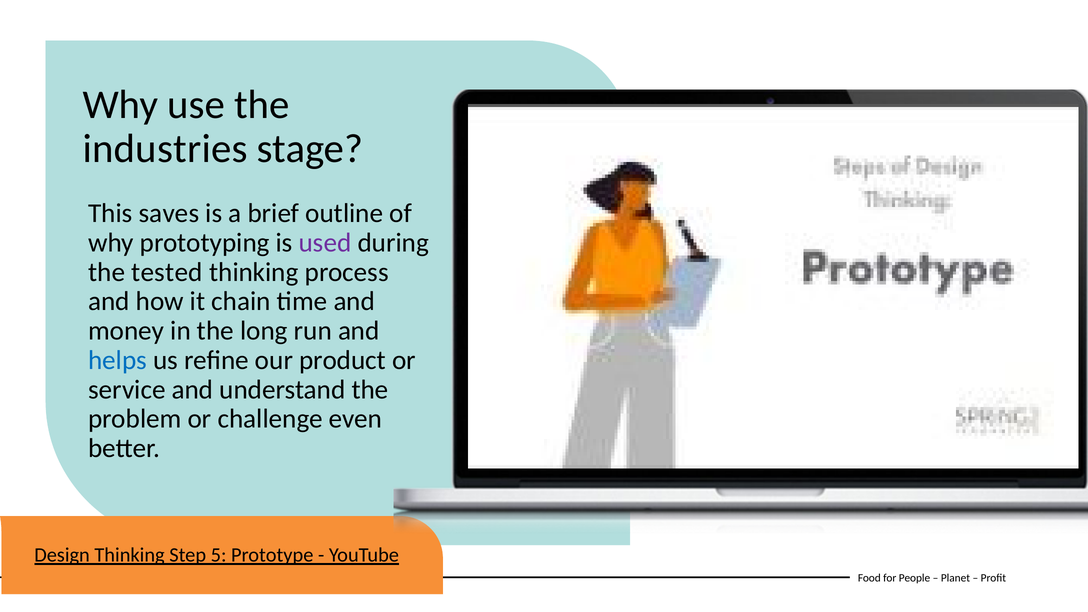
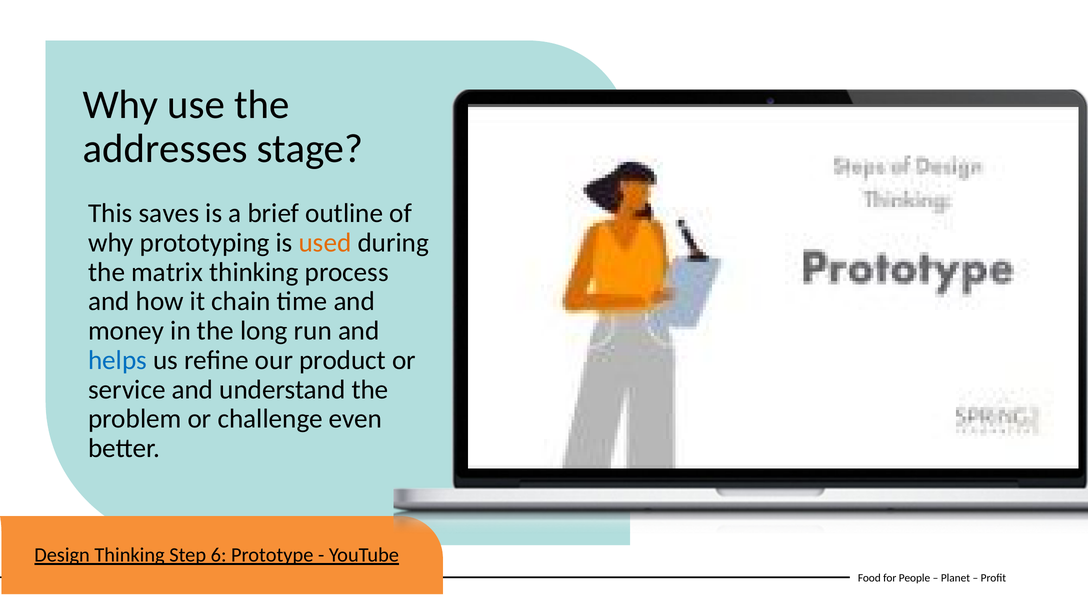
industries: industries -> addresses (165, 149)
used colour: purple -> orange (325, 243)
tested: tested -> matrix (167, 272)
5: 5 -> 6 (219, 555)
